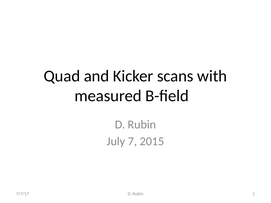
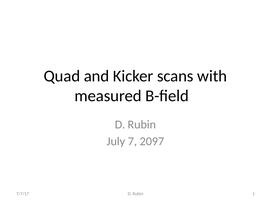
2015: 2015 -> 2097 (152, 141)
